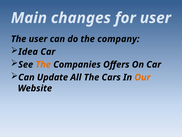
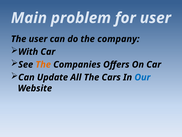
changes: changes -> problem (81, 18)
Idea: Idea -> With (28, 52)
Our colour: orange -> blue (142, 77)
